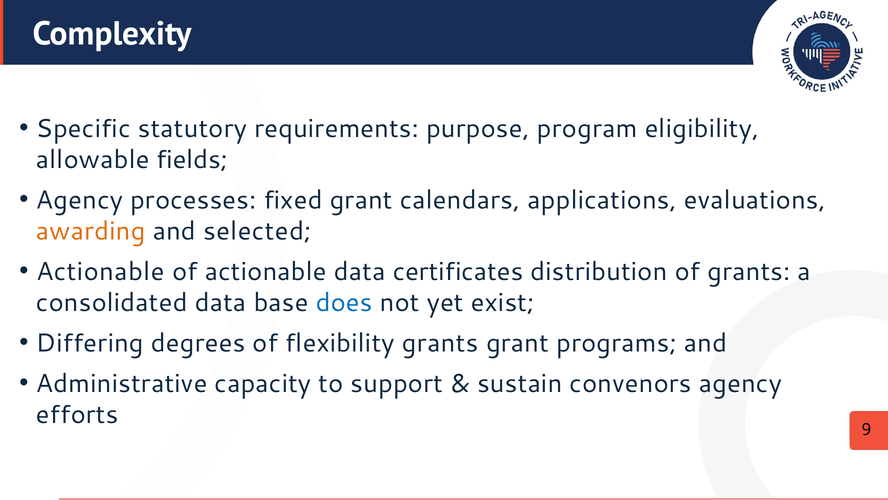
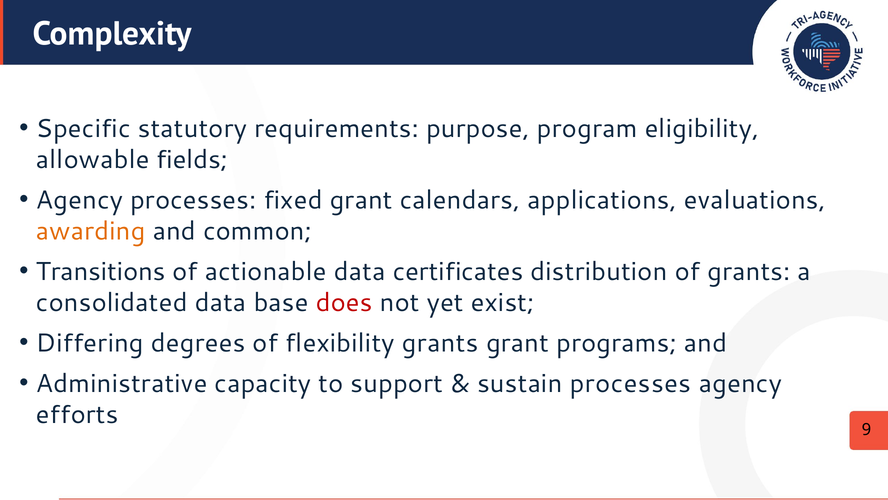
selected: selected -> common (257, 231)
Actionable: Actionable -> Transitions (101, 271)
does colour: blue -> red (344, 303)
sustain convenors: convenors -> processes (631, 383)
